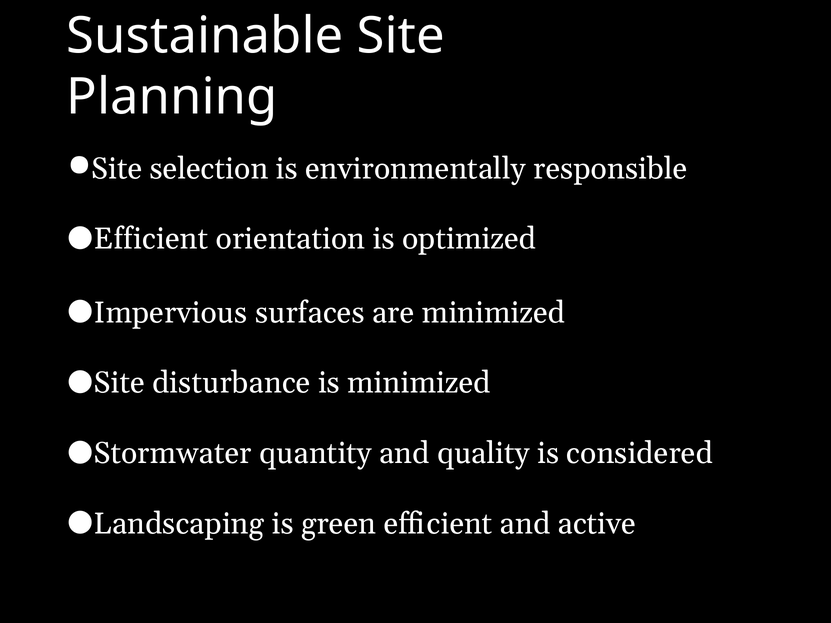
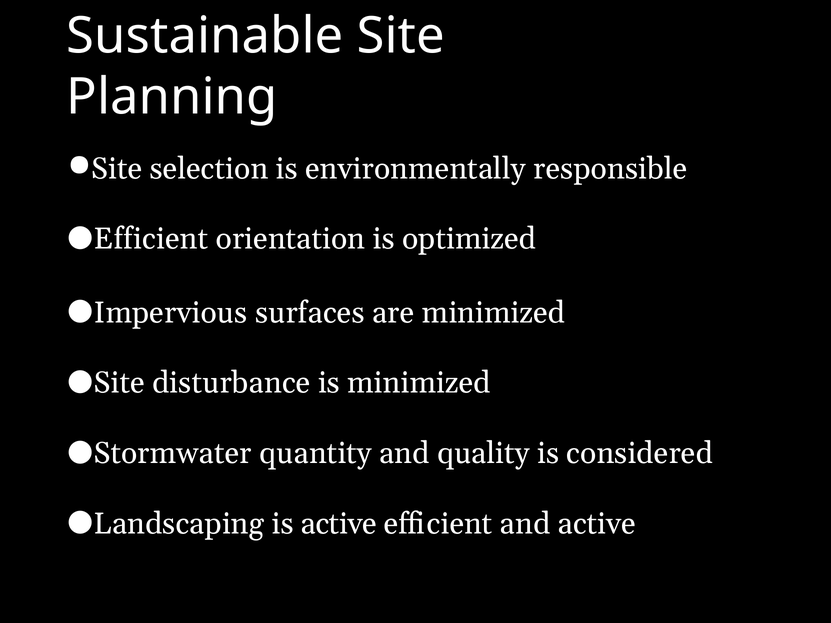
is green: green -> active (339, 524)
